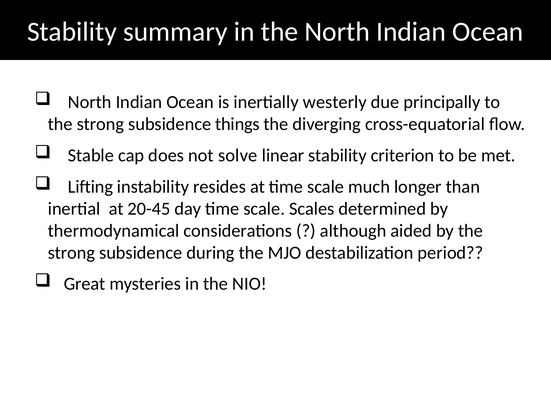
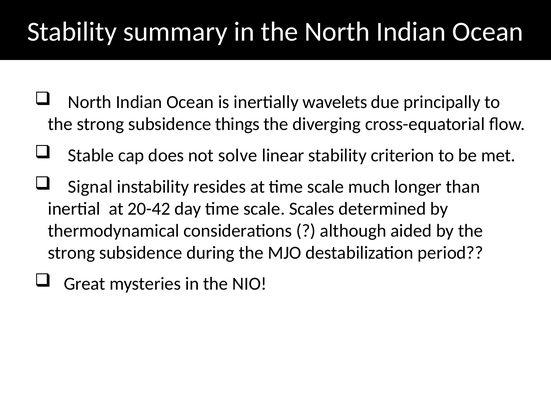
westerly: westerly -> wavelets (335, 102)
Lifting: Lifting -> Signal (90, 187)
20-45: 20-45 -> 20-42 (149, 209)
